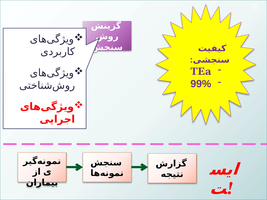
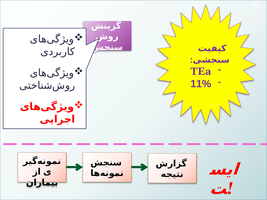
99%: 99% -> 11% (201, 84)
